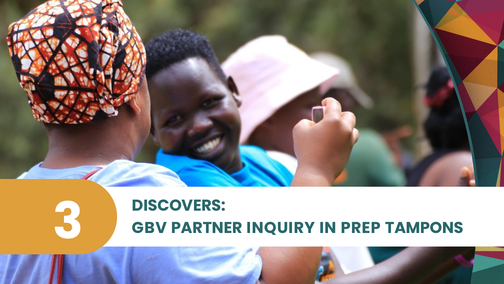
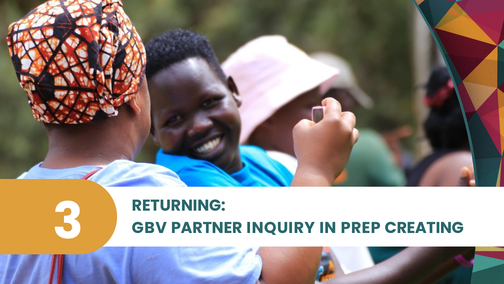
DISCOVERS: DISCOVERS -> RETURNING (179, 205)
TAMPONS: TAMPONS -> CREATING (424, 227)
